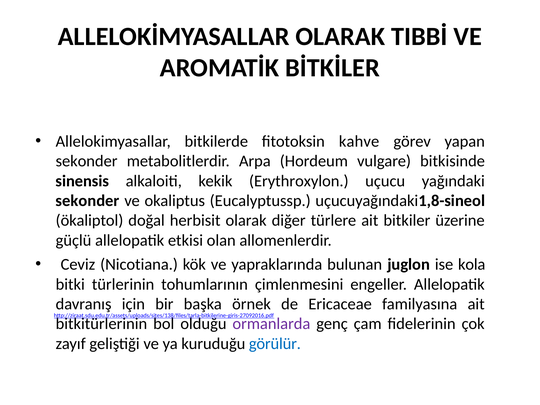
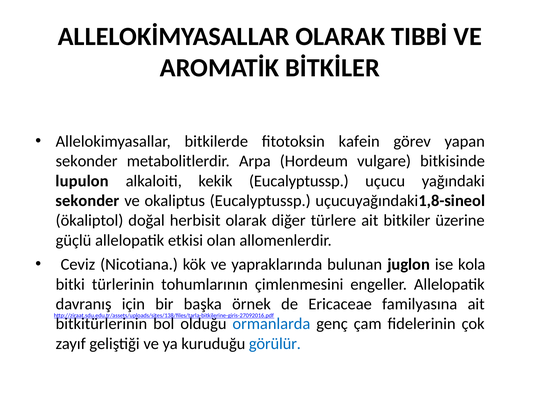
kahve: kahve -> kafein (359, 141)
sinensis: sinensis -> lupulon (82, 181)
kekik Erythroxylon: Erythroxylon -> Eucalyptussp (299, 181)
ormanlarda colour: purple -> blue (271, 324)
